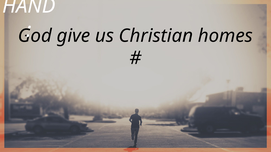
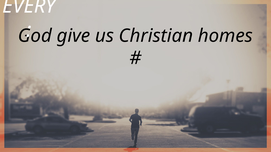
HAND: HAND -> EVERY (29, 6)
